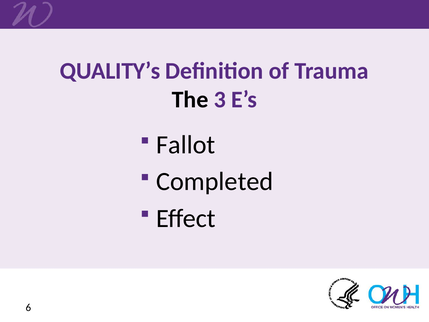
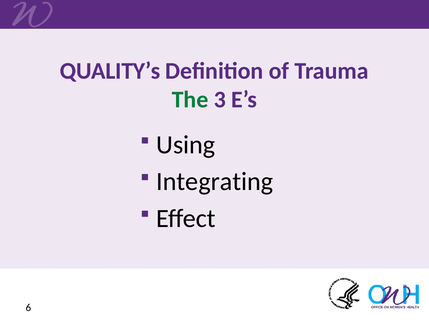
The colour: black -> green (190, 100)
Fallot: Fallot -> Using (186, 145)
Completed: Completed -> Integrating (215, 182)
